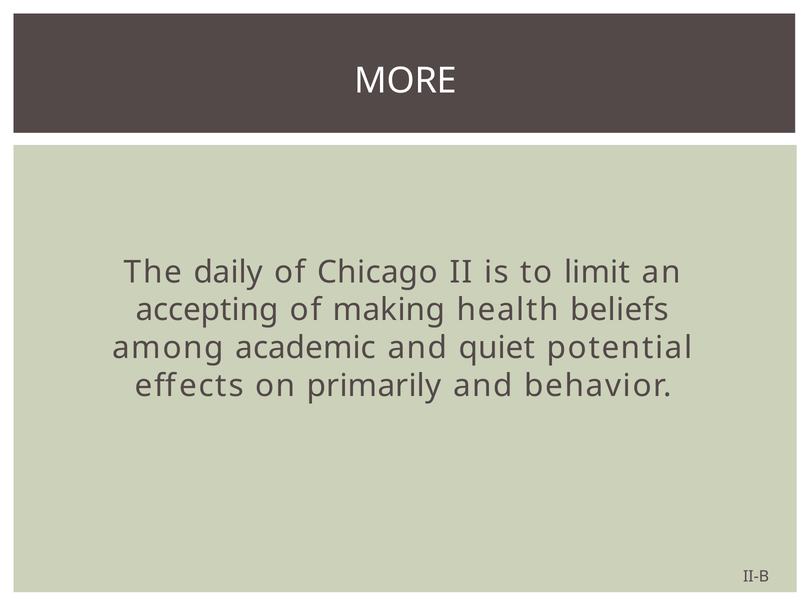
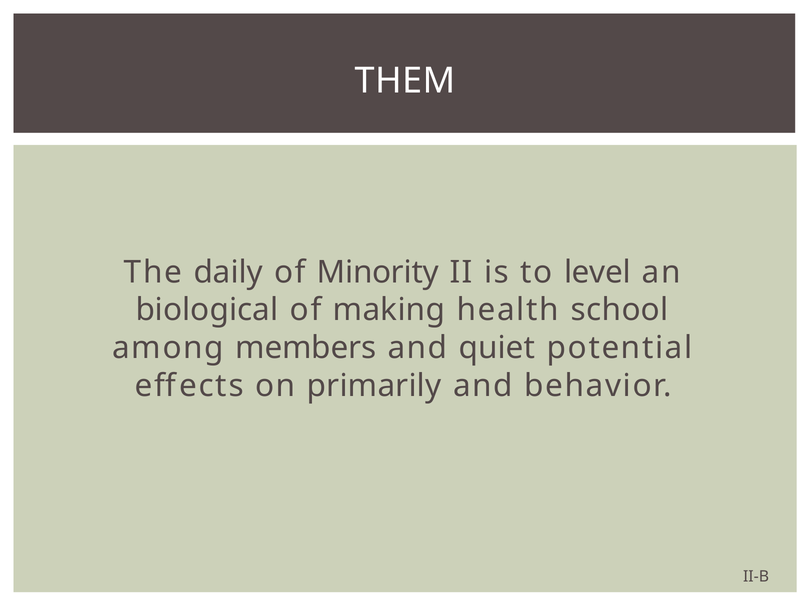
MORE: MORE -> THEM (405, 81)
Chicago: Chicago -> Minority (378, 272)
limit: limit -> level (597, 272)
accepting: accepting -> biological (207, 310)
beliefs: beliefs -> school (620, 310)
academic: academic -> members (306, 348)
